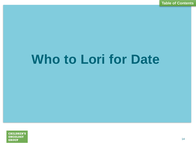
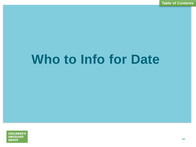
Lori: Lori -> Info (93, 59)
